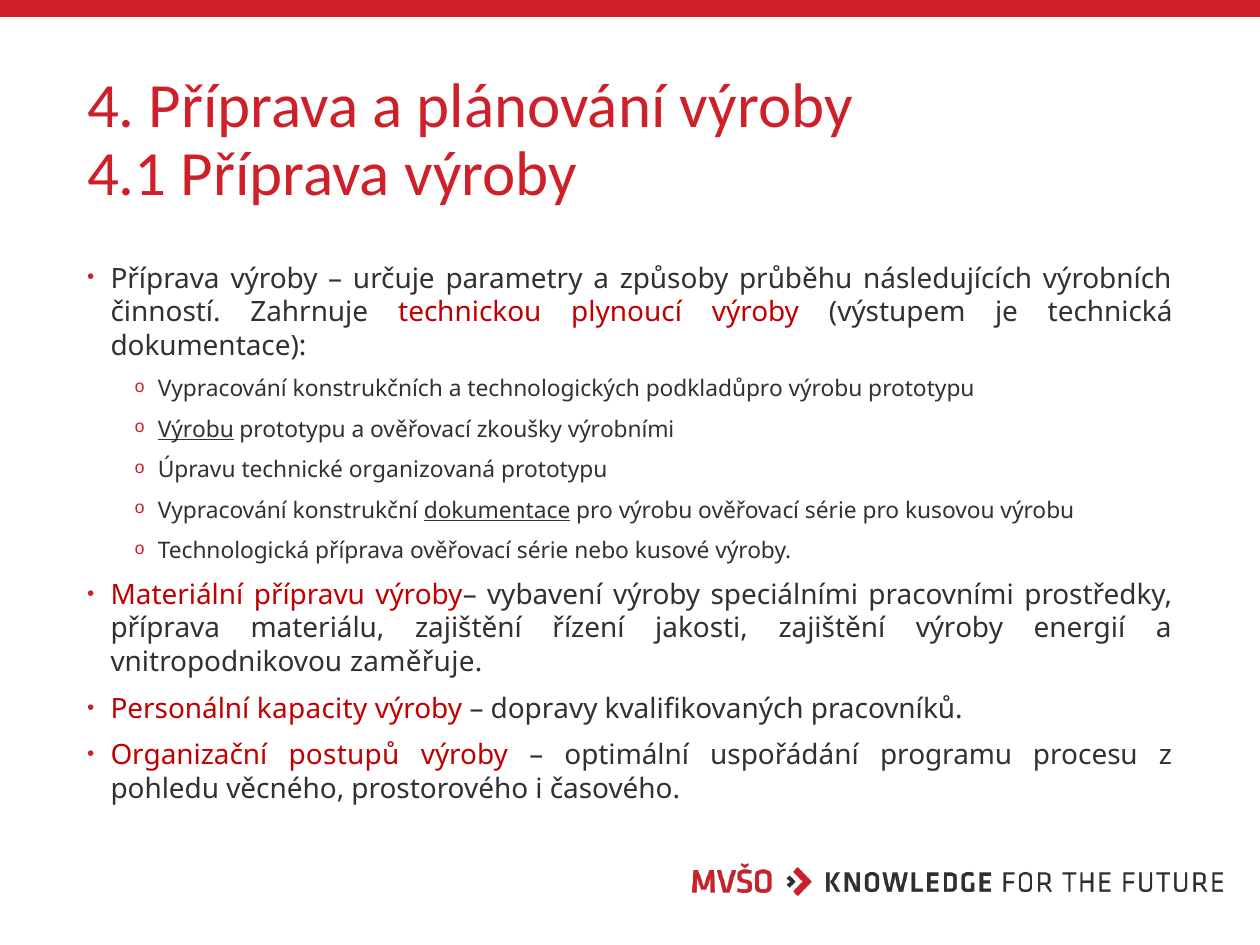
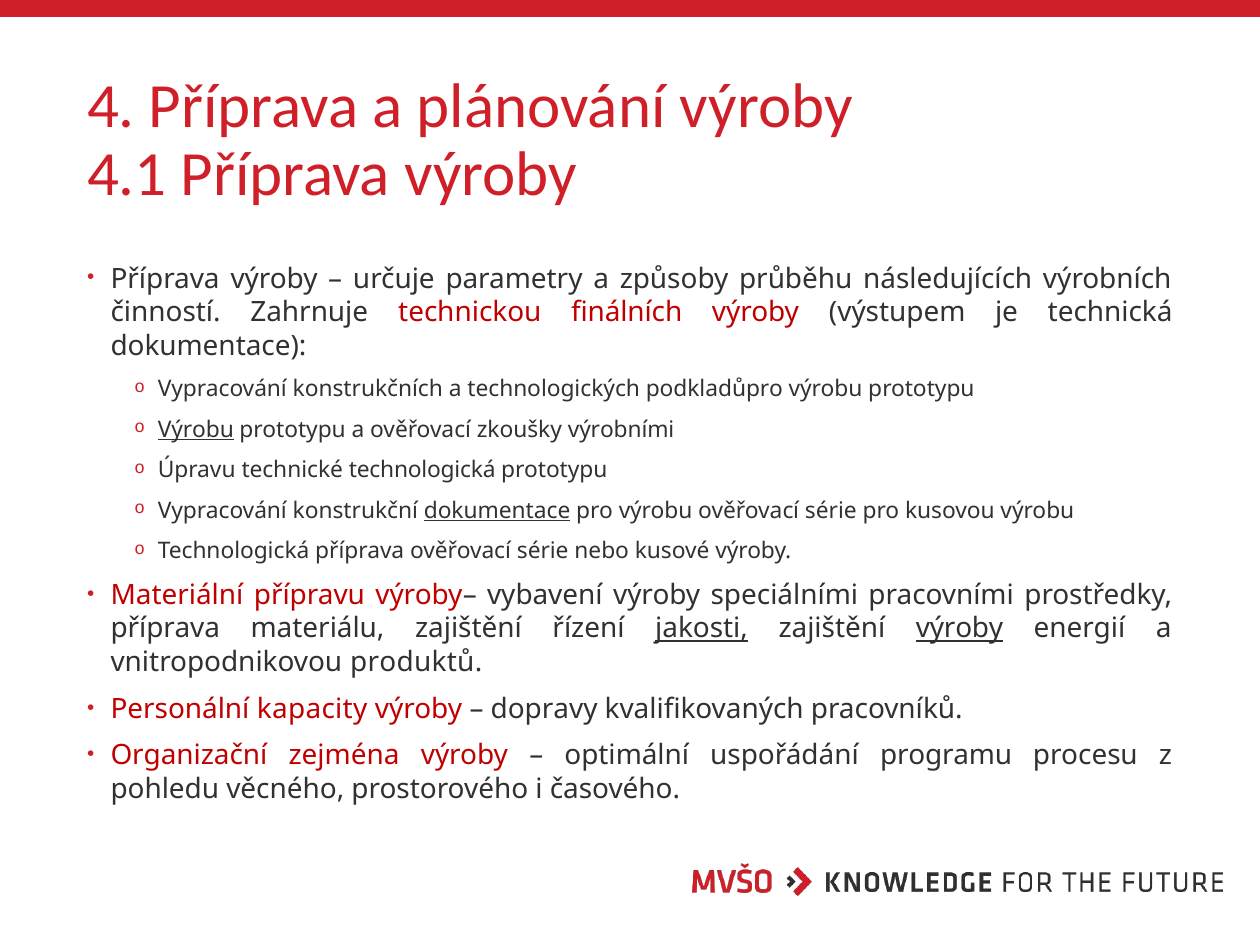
plynoucí: plynoucí -> finálních (627, 312)
technické organizovaná: organizovaná -> technologická (422, 470)
jakosti underline: none -> present (702, 629)
výroby underline: none -> present (960, 629)
zaměřuje: zaměřuje -> produktů (416, 662)
postupů: postupů -> zejména (344, 756)
